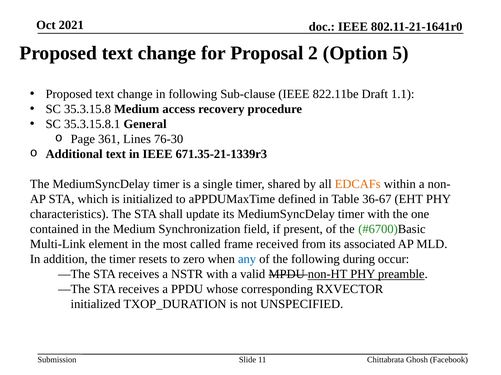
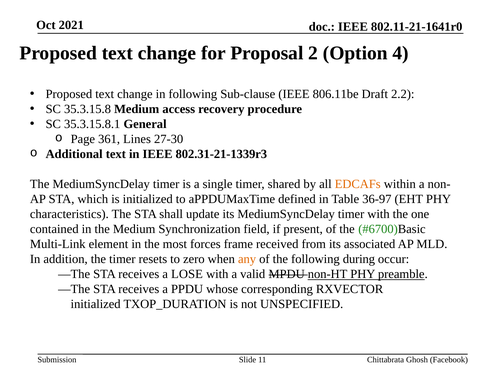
5: 5 -> 4 (401, 53)
822.11be: 822.11be -> 806.11be (336, 94)
1.1: 1.1 -> 2.2 (403, 94)
76-30: 76-30 -> 27-30 (169, 139)
671.35-21-1339r3: 671.35-21-1339r3 -> 802.31-21-1339r3 (221, 154)
36-67: 36-67 -> 36-97 (377, 200)
called: called -> forces (205, 245)
any colour: blue -> orange (247, 260)
NSTR: NSTR -> LOSE (187, 275)
